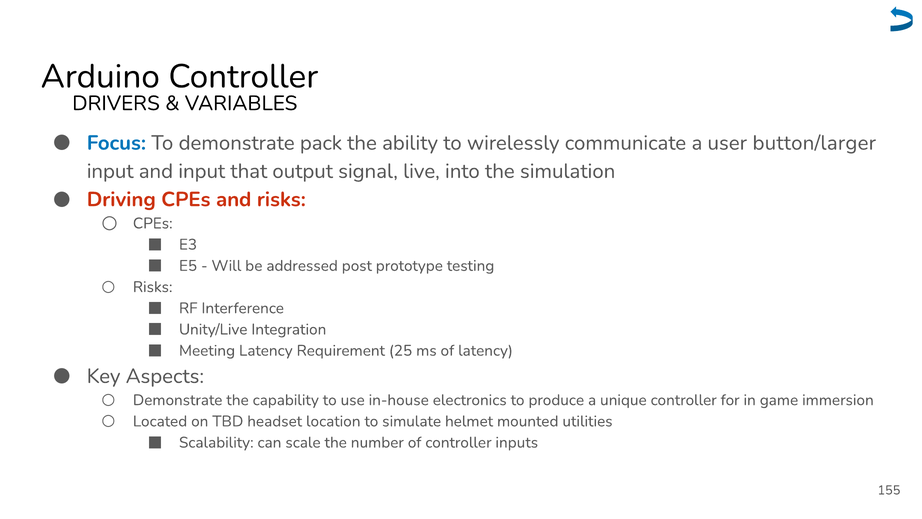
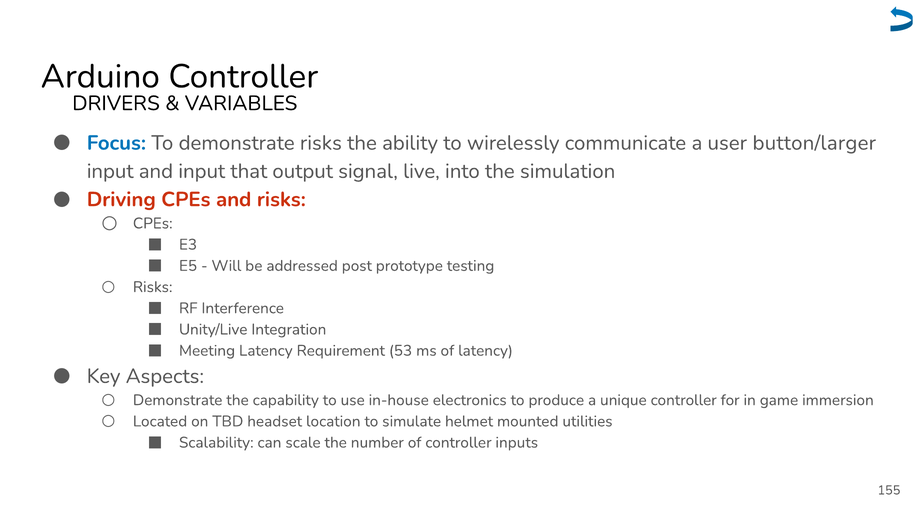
demonstrate pack: pack -> risks (321, 143)
25: 25 -> 53 (401, 350)
